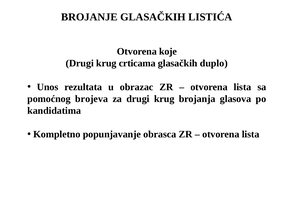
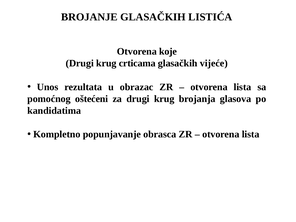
duplo: duplo -> vijeće (214, 63)
brojeva: brojeva -> oštećeni (92, 99)
